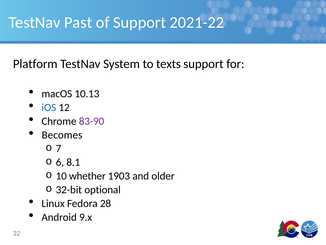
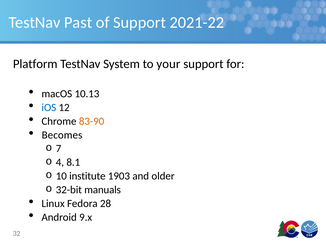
texts: texts -> your (168, 64)
83-90 colour: purple -> orange (92, 121)
6: 6 -> 4 (60, 162)
whether: whether -> institute (87, 176)
optional: optional -> manuals (103, 189)
